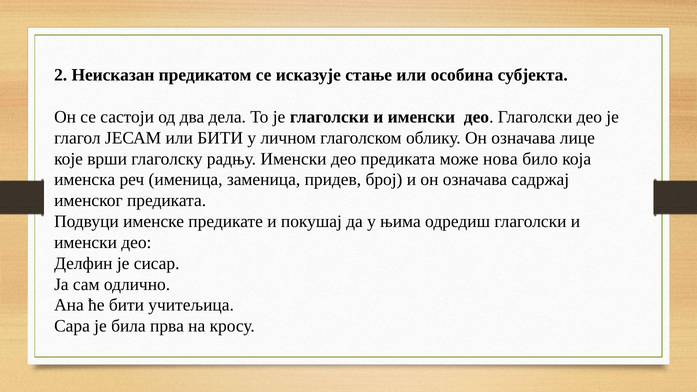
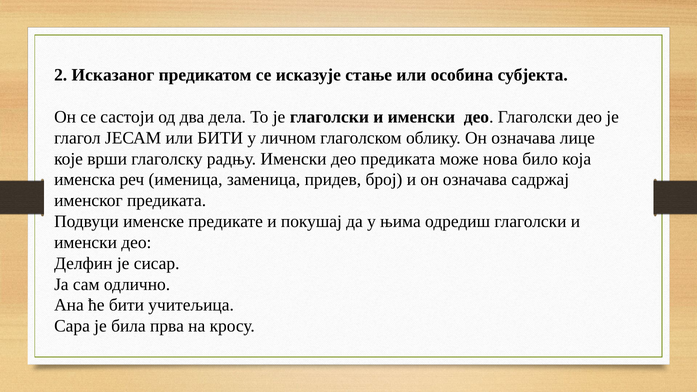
Неисказан: Неисказан -> Исказаног (113, 75)
